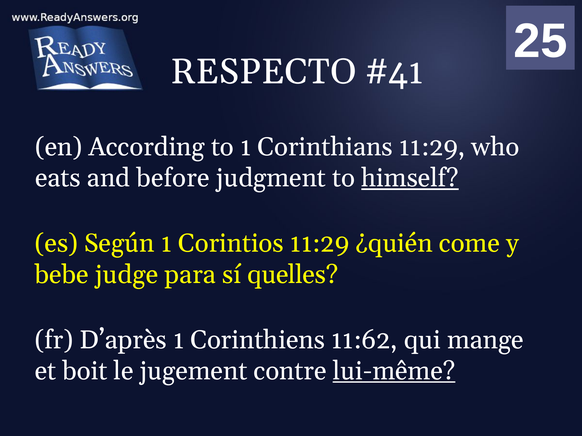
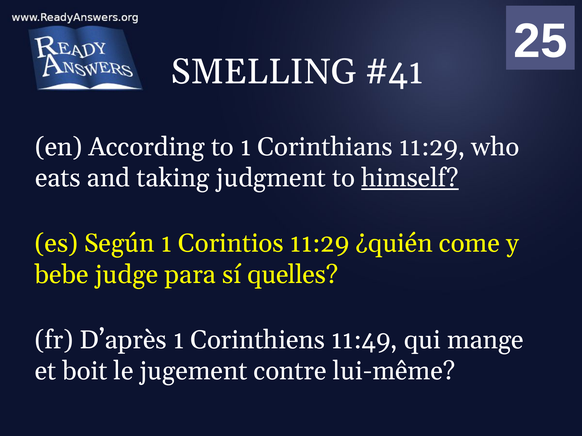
RESPECTO: RESPECTO -> SMELLING (264, 72)
before: before -> taking (173, 178)
11:62: 11:62 -> 11:49 (364, 340)
lui-même underline: present -> none (394, 371)
